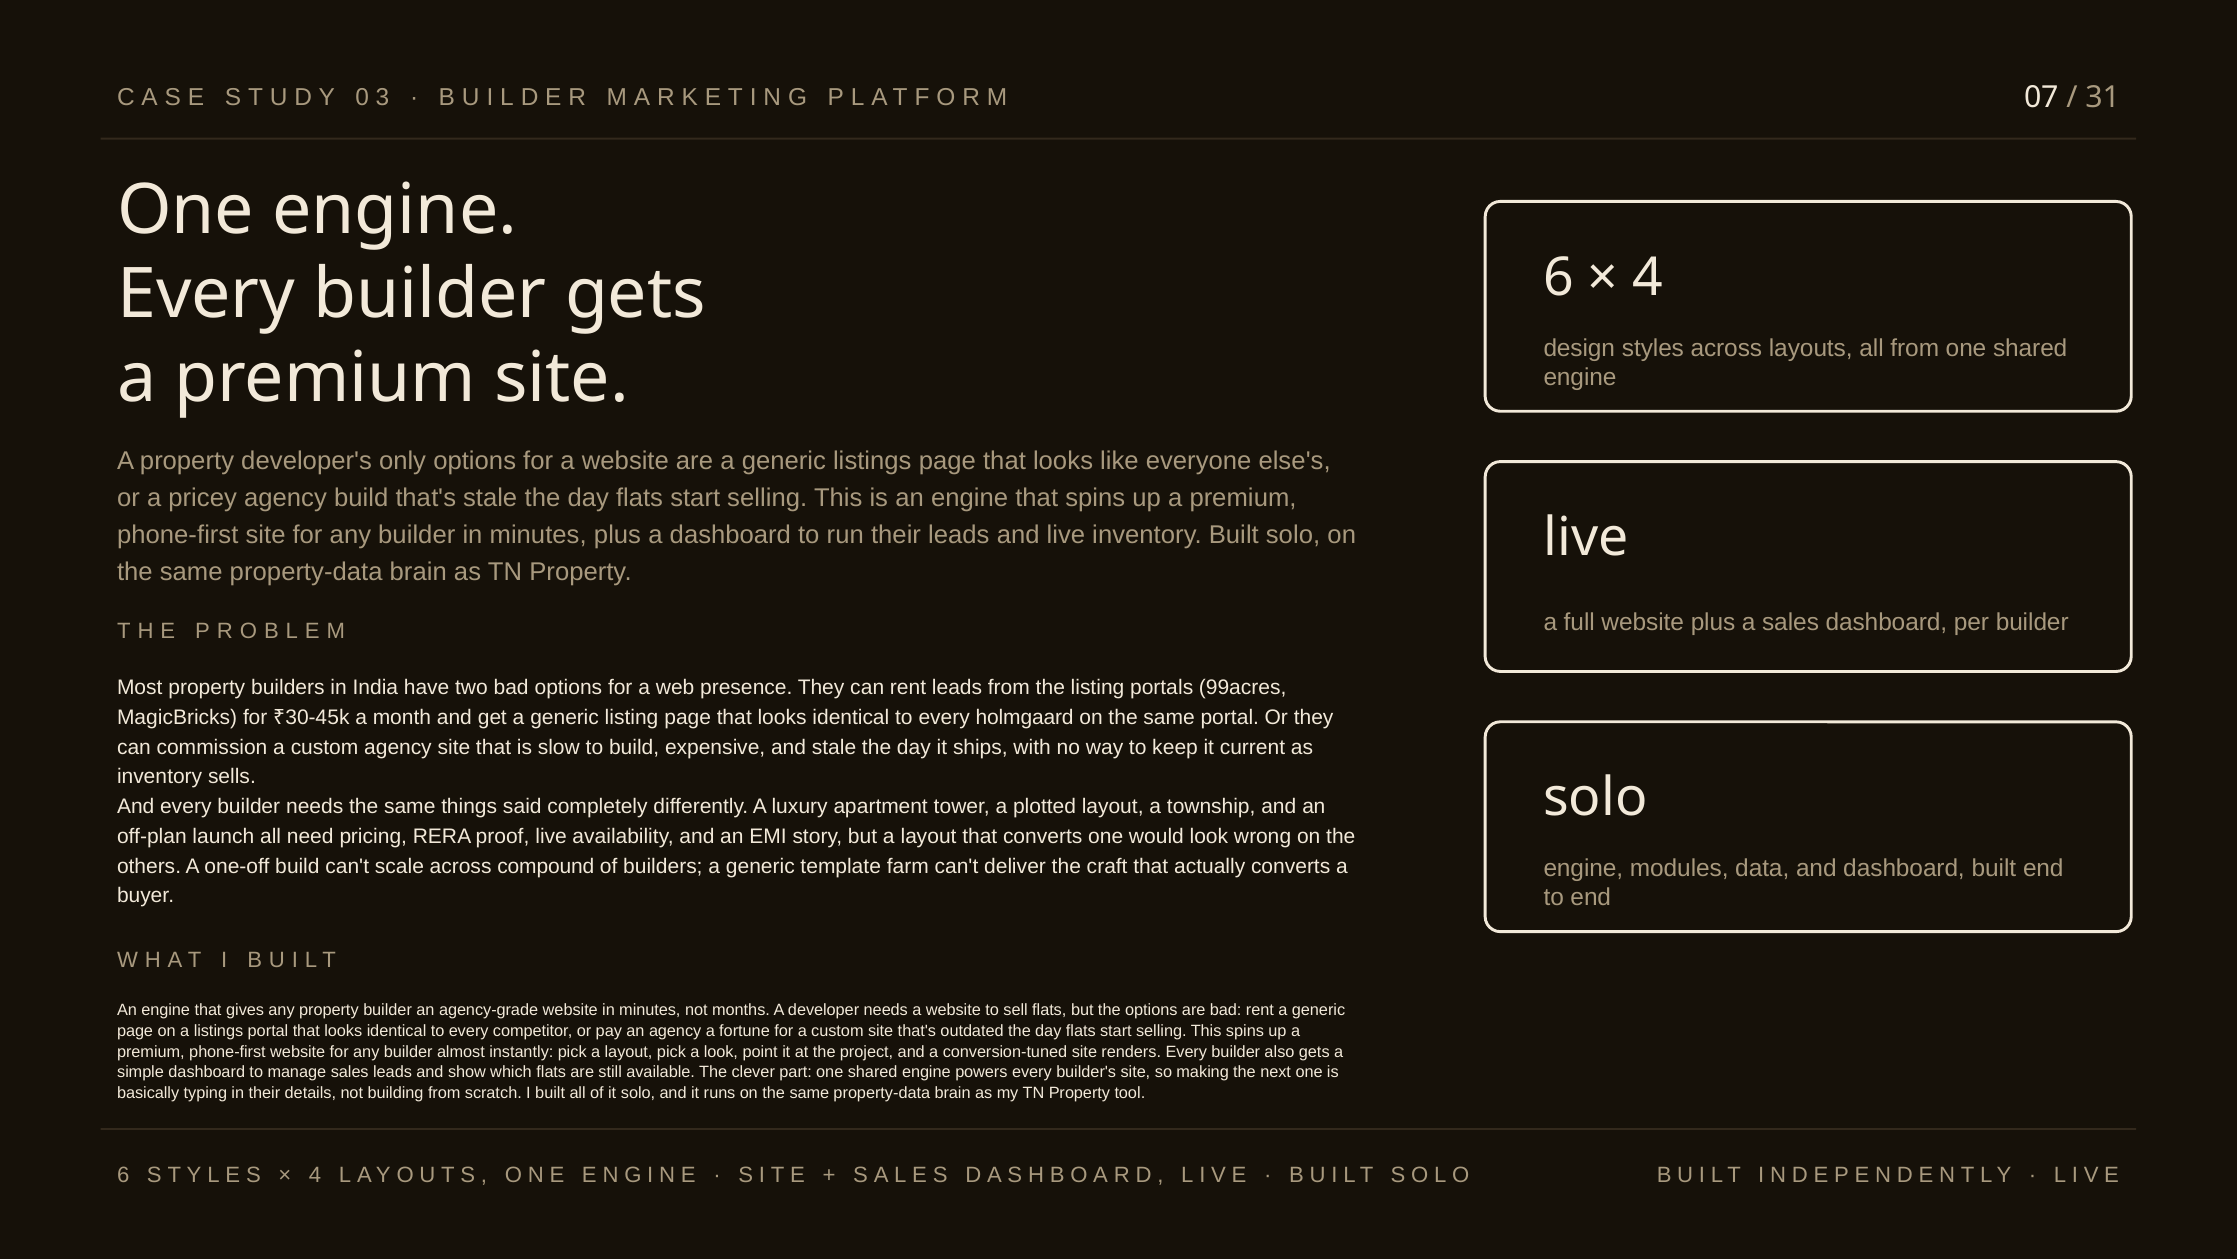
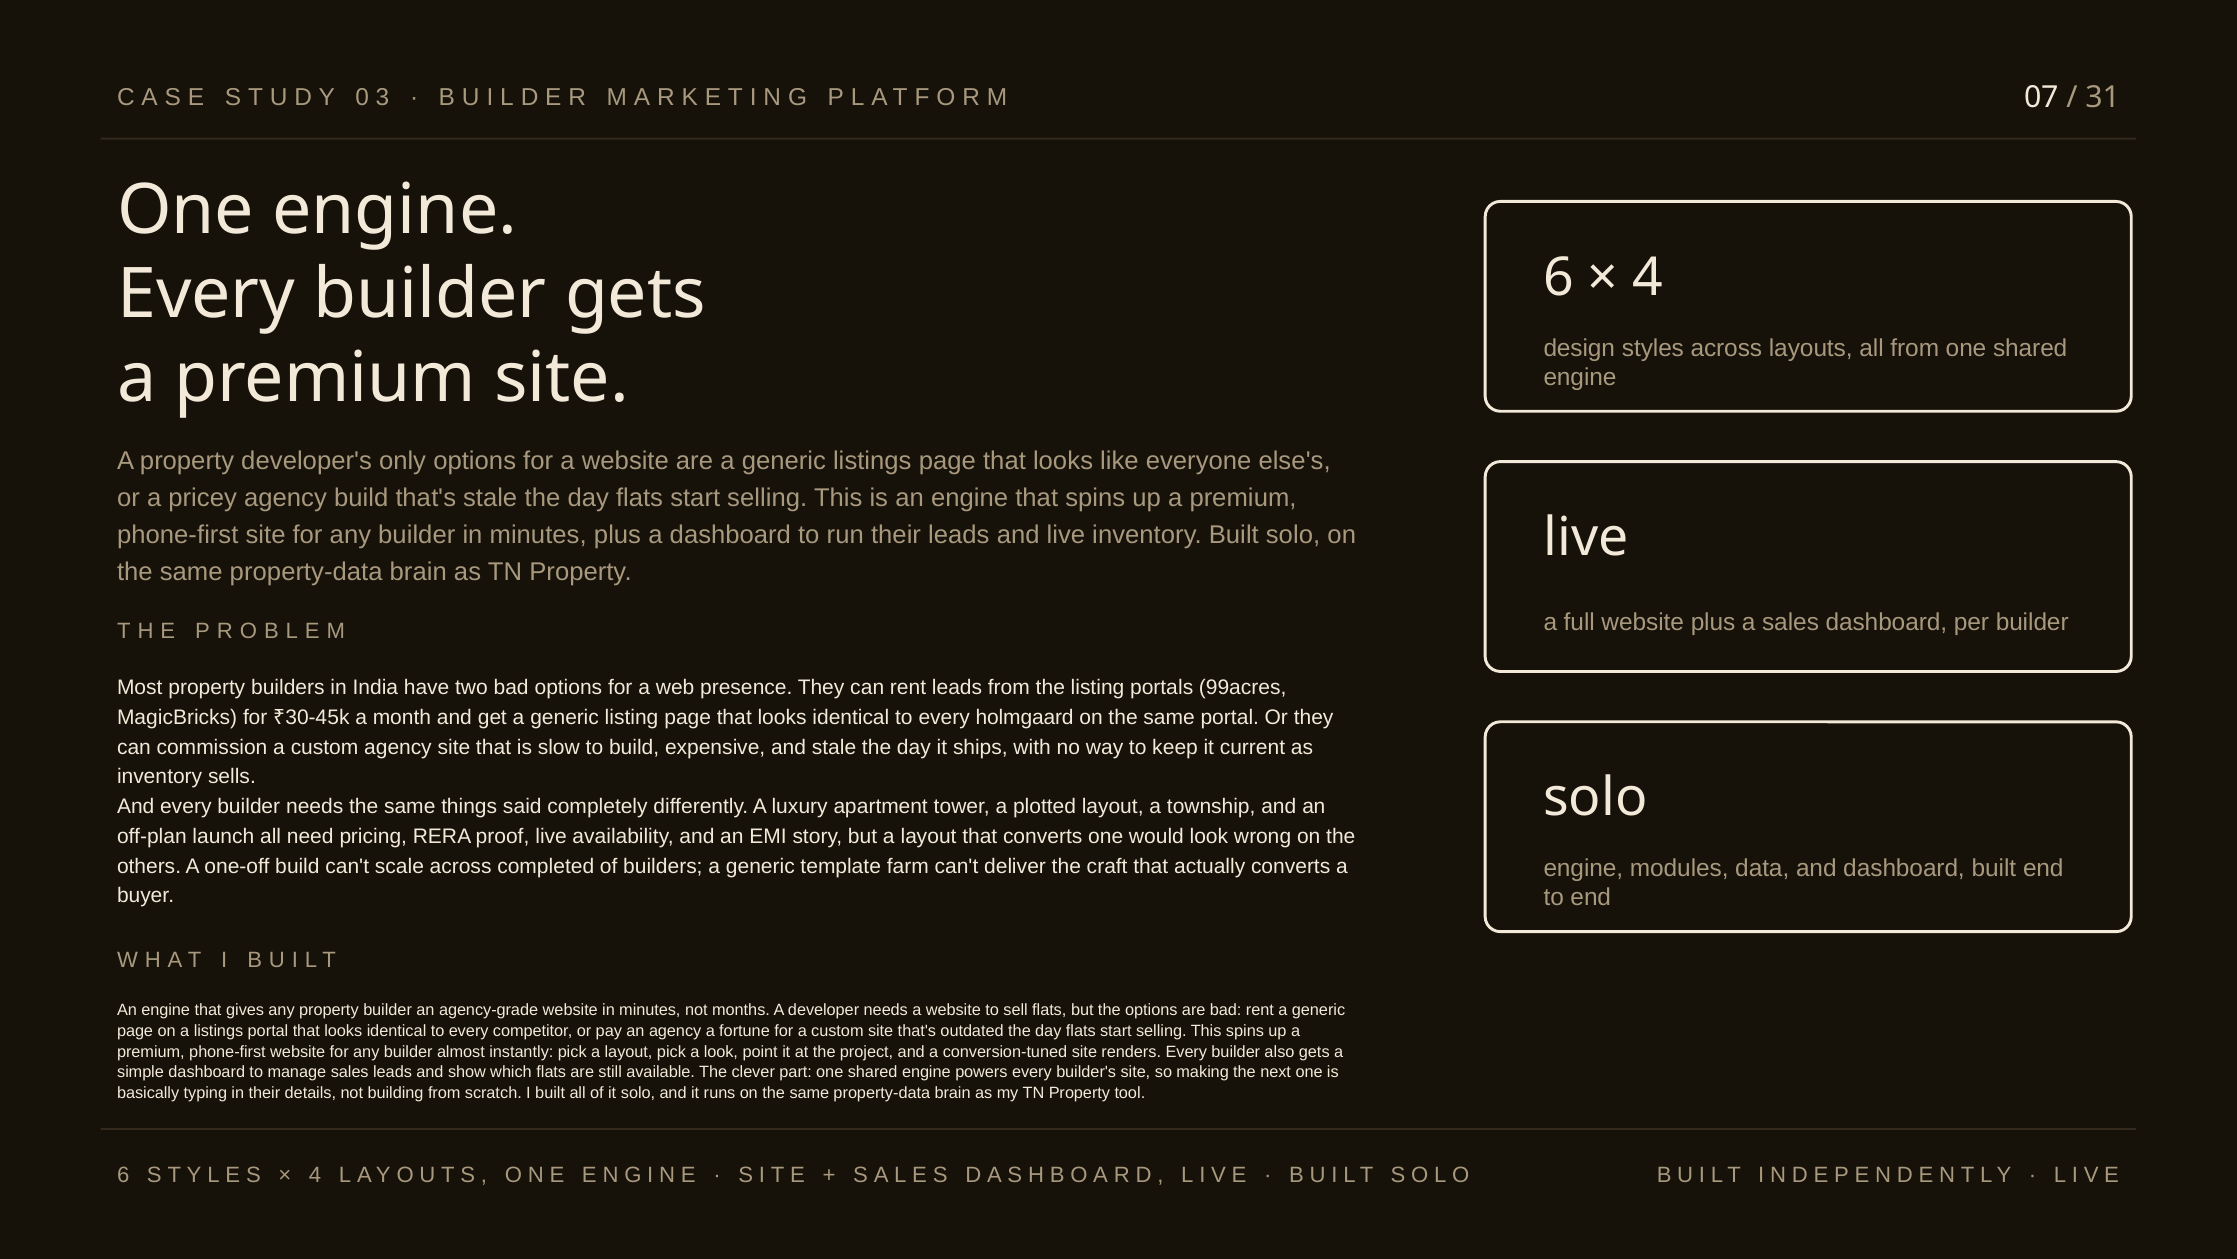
compound: compound -> completed (546, 866)
